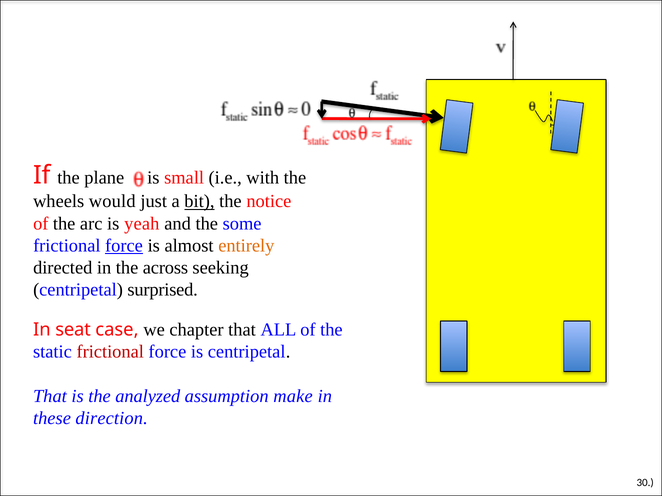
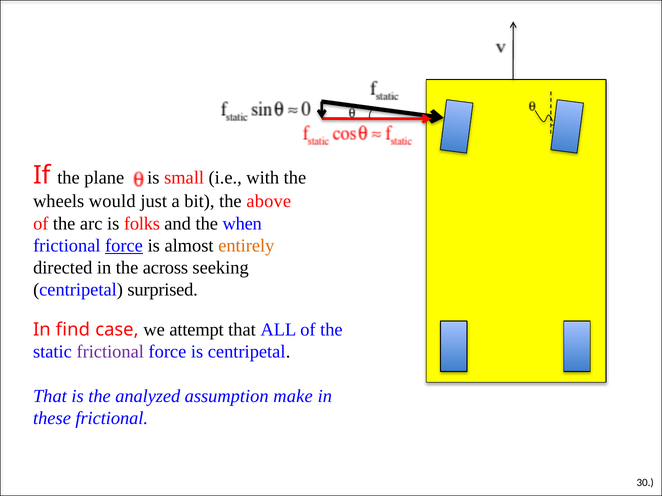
bit underline: present -> none (199, 202)
notice: notice -> above (269, 202)
yeah: yeah -> folks (142, 224)
some: some -> when (242, 224)
seat: seat -> find (73, 330)
chapter: chapter -> attempt (197, 330)
frictional colour: red -> purple (110, 352)
these direction: direction -> frictional (112, 418)
